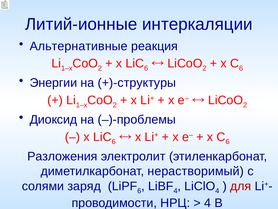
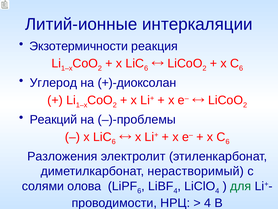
Альтернативные: Альтернативные -> Экзотермичности (79, 46)
Энергии: Энергии -> Углерод (53, 83)
+)-структуры: +)-структуры -> +)-диоксолан (137, 83)
Диоксид: Диоксид -> Реакций (53, 119)
заряд: заряд -> олова (84, 186)
для colour: red -> green (241, 186)
